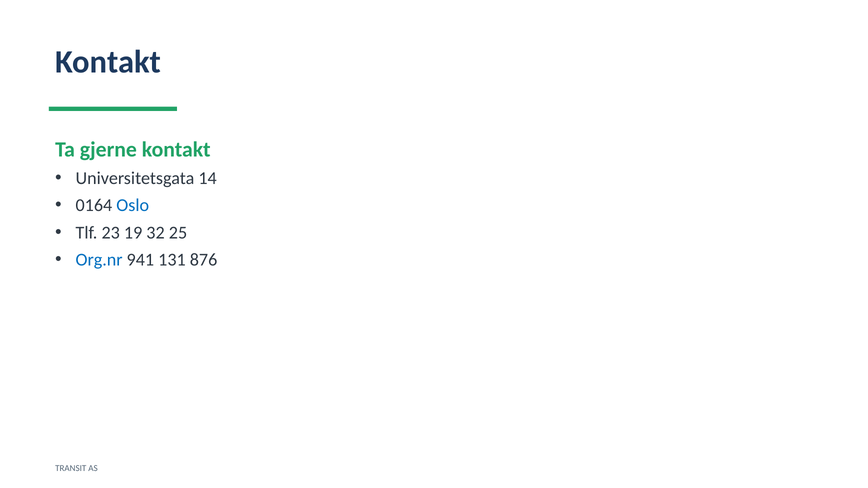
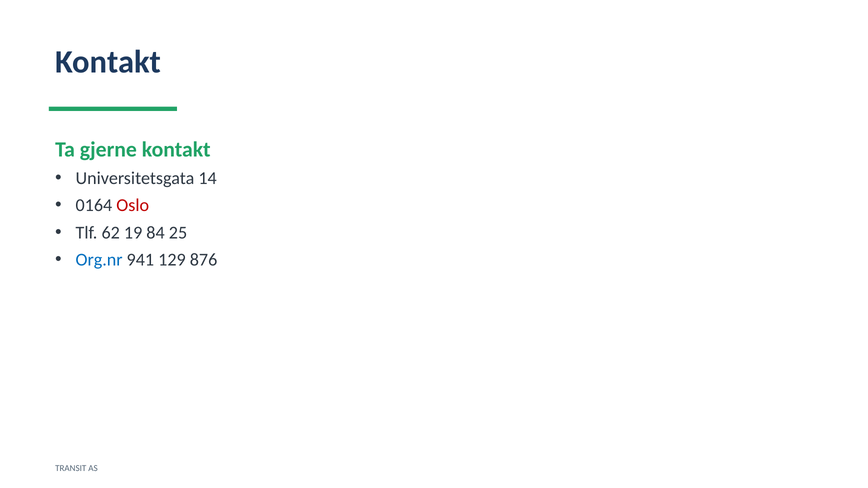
Oslo colour: blue -> red (133, 206)
23: 23 -> 62 (111, 233)
32: 32 -> 84 (156, 233)
131: 131 -> 129 (172, 260)
